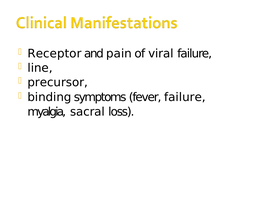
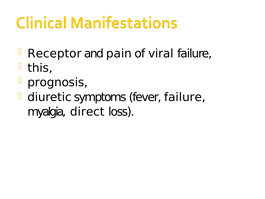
line: line -> this (40, 68)
precursor: precursor -> prognosis (58, 82)
binding: binding -> diuretic (50, 97)
sacral: sacral -> direct (87, 112)
